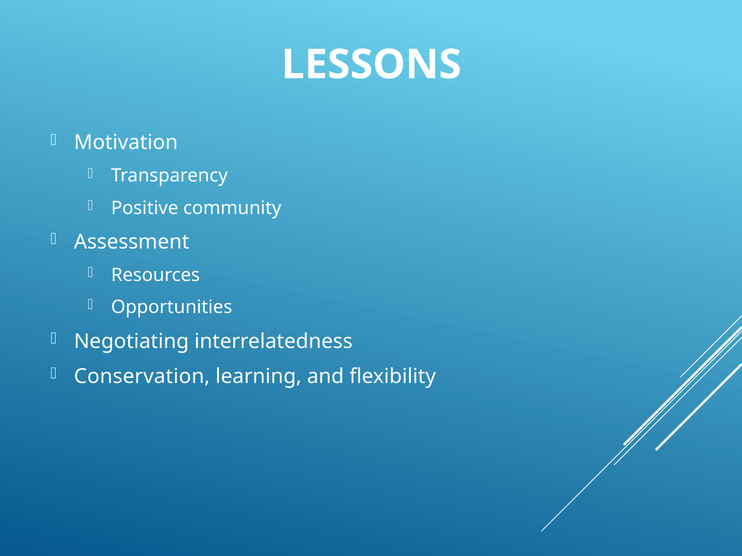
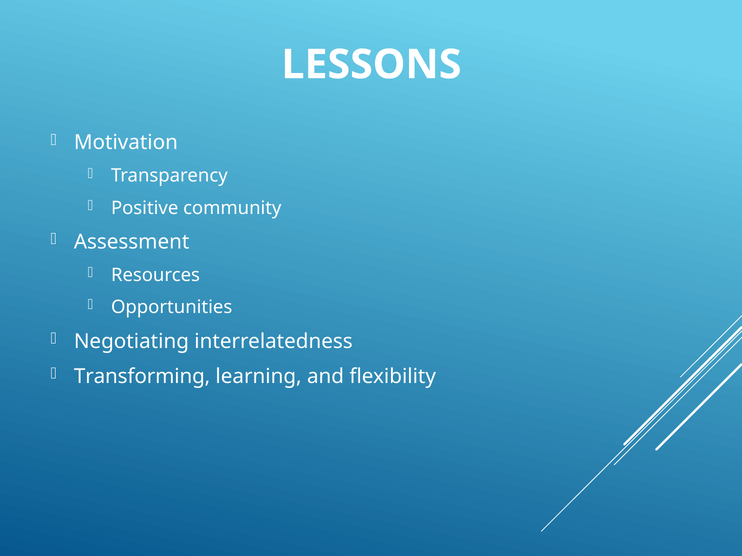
Conservation: Conservation -> Transforming (142, 377)
